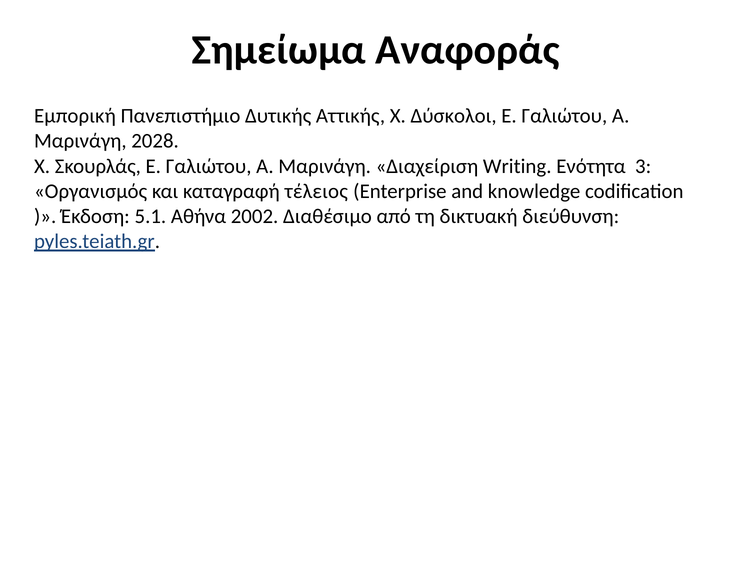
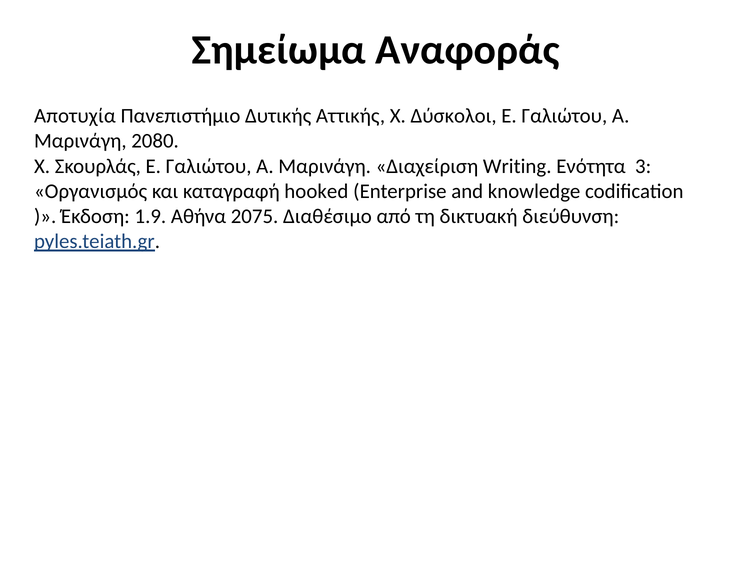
Εμπορική: Εμπορική -> Αποτυχία (75, 116)
2028: 2028 -> 2080 (155, 141)
τέλειος: τέλειος -> hooked (316, 191)
5.1: 5.1 -> 1.9 (150, 216)
2002: 2002 -> 2075 (255, 216)
